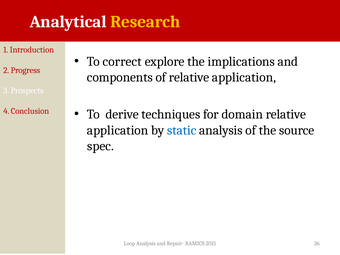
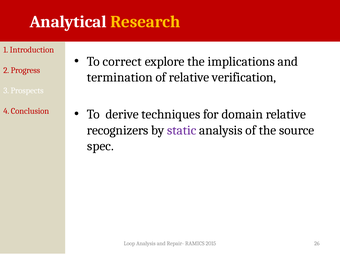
components: components -> termination (120, 77)
of relative application: application -> verification (244, 77)
application: application -> recognizers (118, 130)
static colour: blue -> purple (182, 130)
